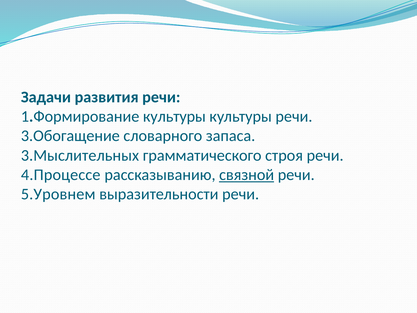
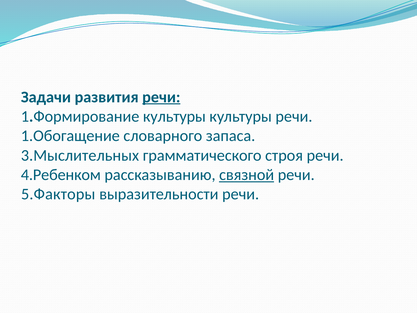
речи underline: none -> present (161, 97)
3.Обогащение: 3.Обогащение -> 1.Обогащение (70, 136)
4.Процессе: 4.Процессе -> 4.Ребенком (61, 175)
5.Уровнем: 5.Уровнем -> 5.Факторы (58, 194)
